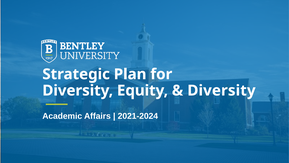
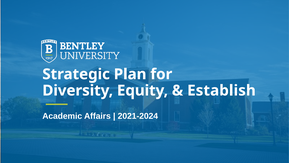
Diversity: Diversity -> Establish (221, 90)
